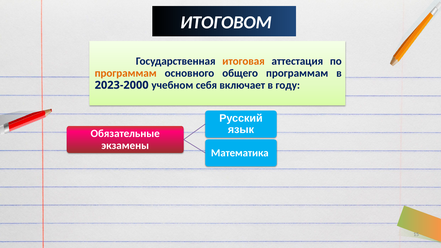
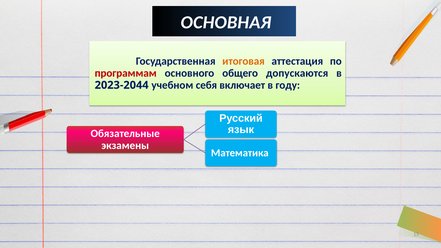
ИТОГОВОМ: ИТОГОВОМ -> ОСНОВНАЯ (226, 22)
программам colour: orange -> red (126, 73)
общего программам: программам -> допускаются (297, 73)
2023-2000: 2023-2000 -> 2023-2044 (122, 85)
